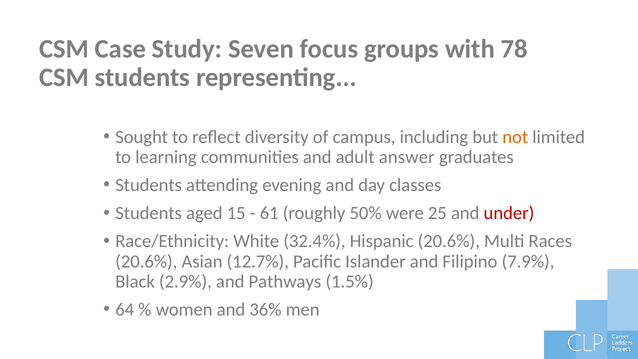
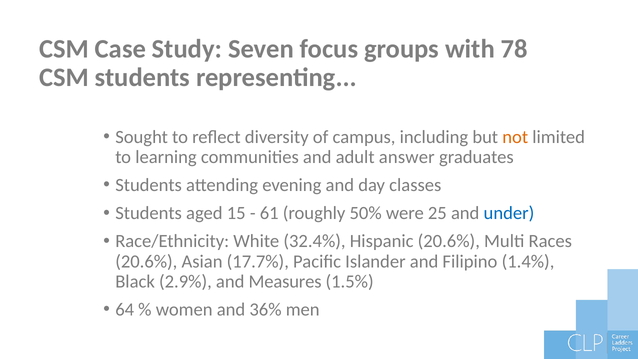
under colour: red -> blue (509, 213)
12.7%: 12.7% -> 17.7% (258, 261)
7.9%: 7.9% -> 1.4% (528, 261)
Pathways: Pathways -> Measures (285, 281)
